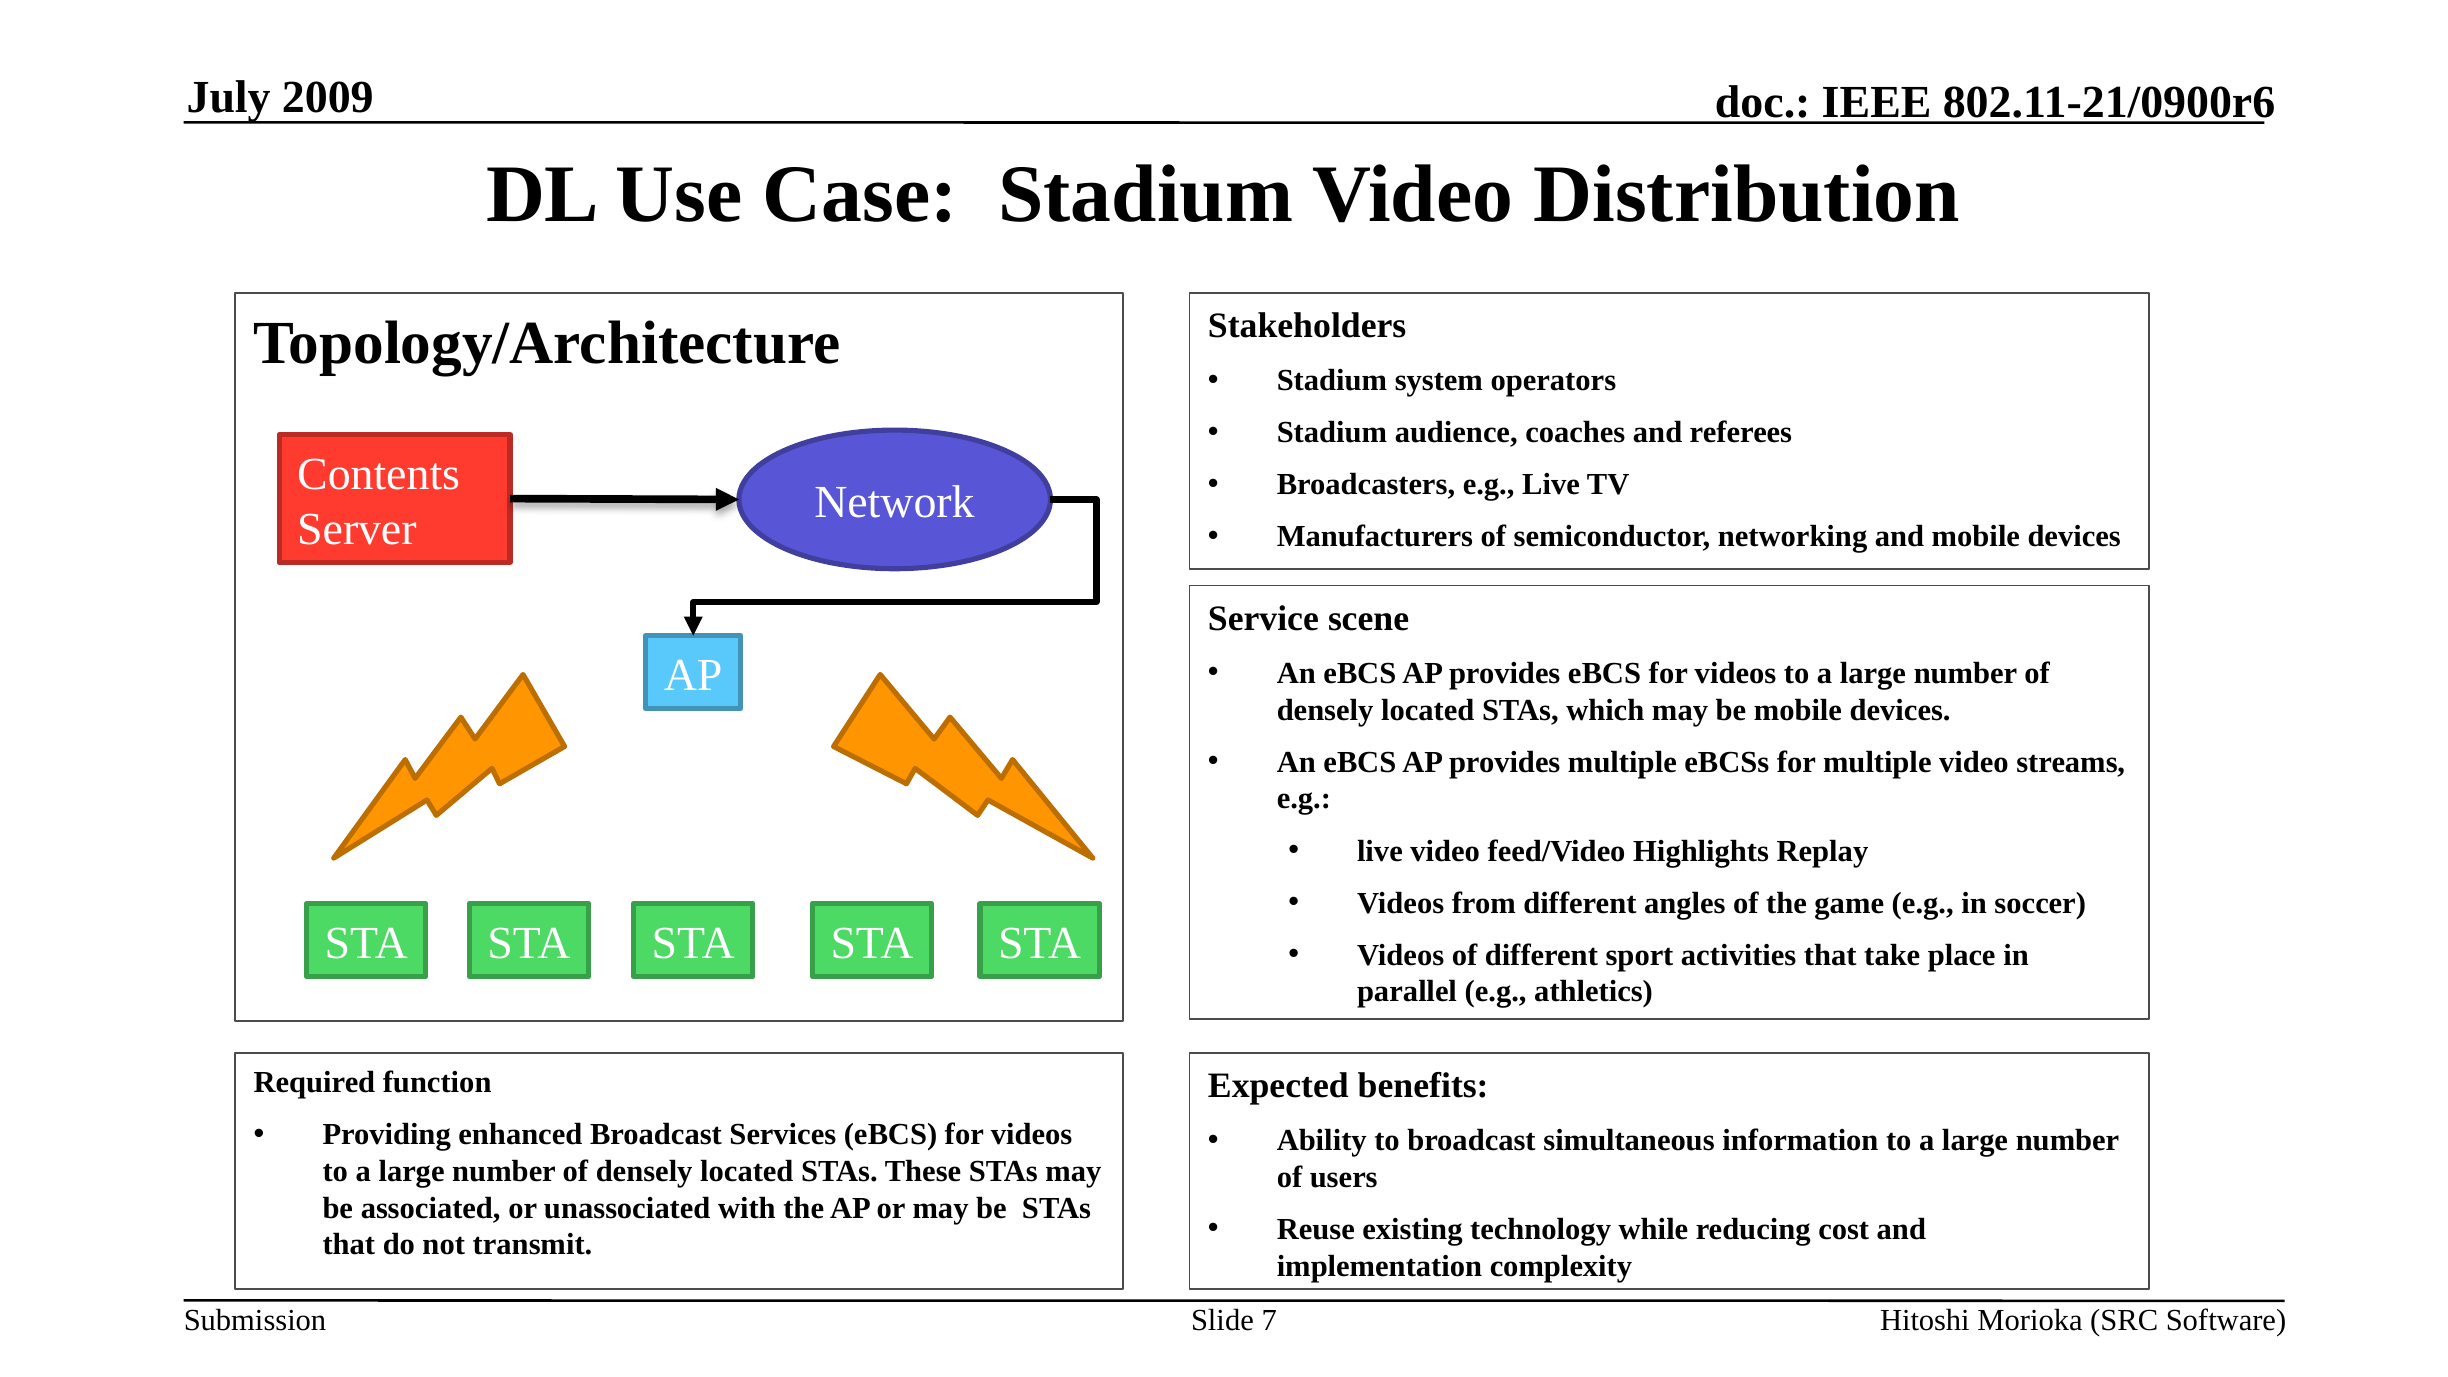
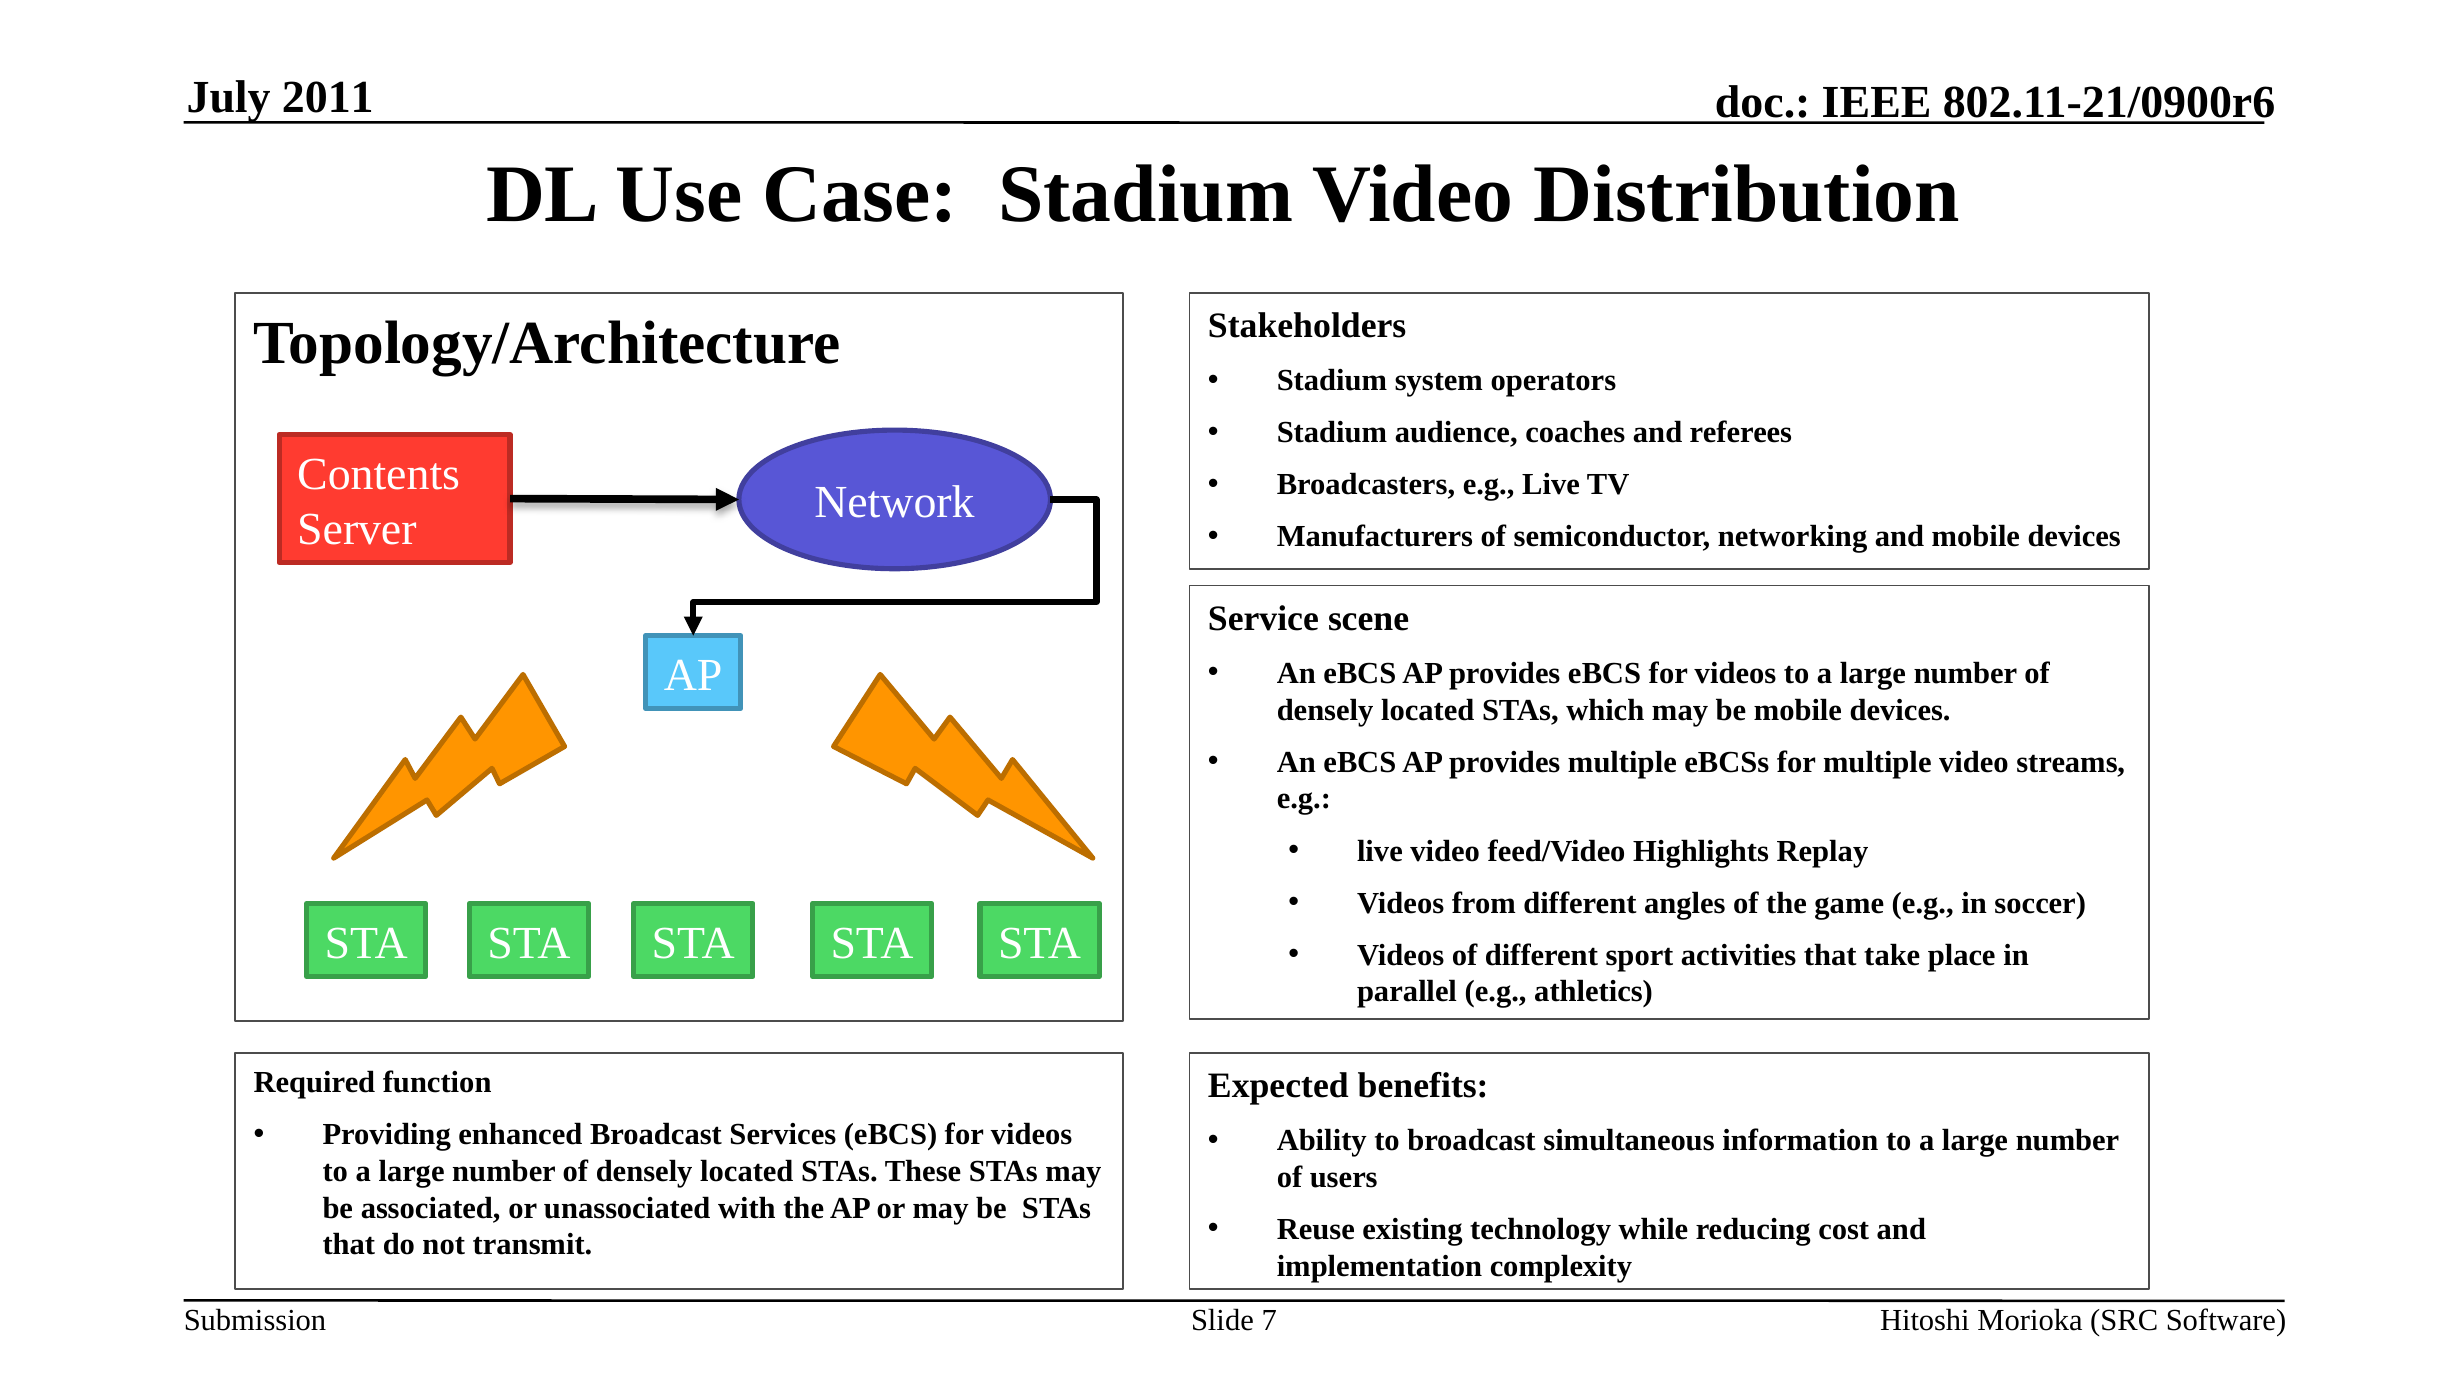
2009: 2009 -> 2011 (328, 97)
